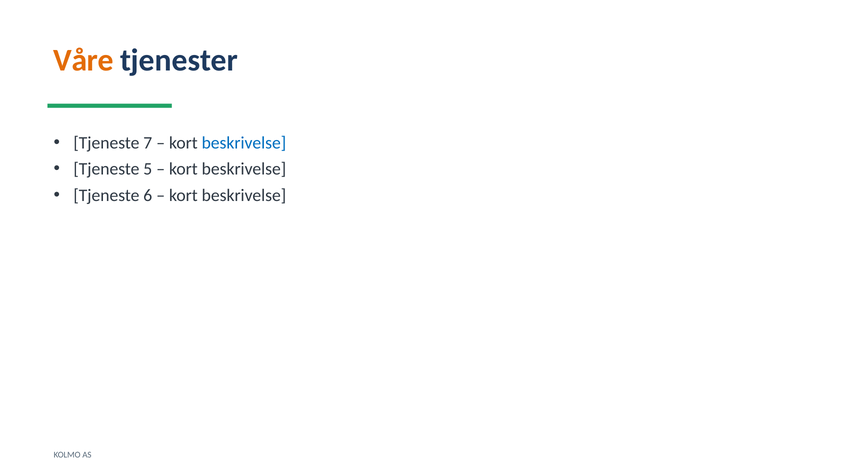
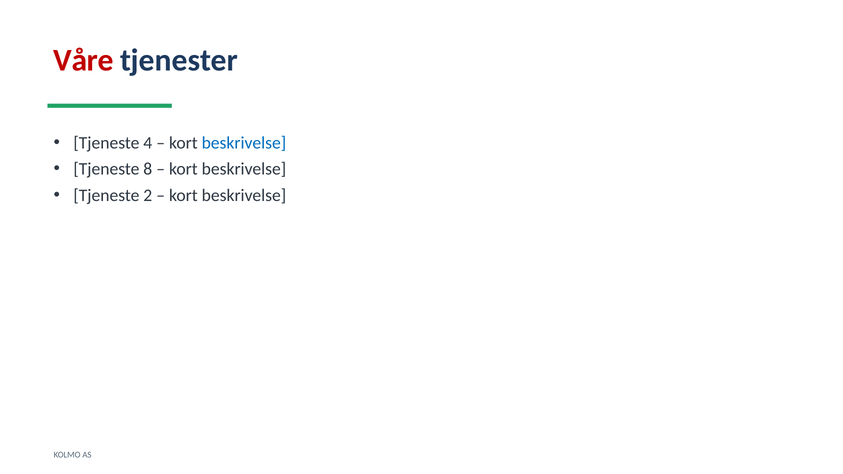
Våre colour: orange -> red (83, 60)
7: 7 -> 4 (148, 143)
5: 5 -> 8 (148, 169)
6: 6 -> 2 (148, 195)
